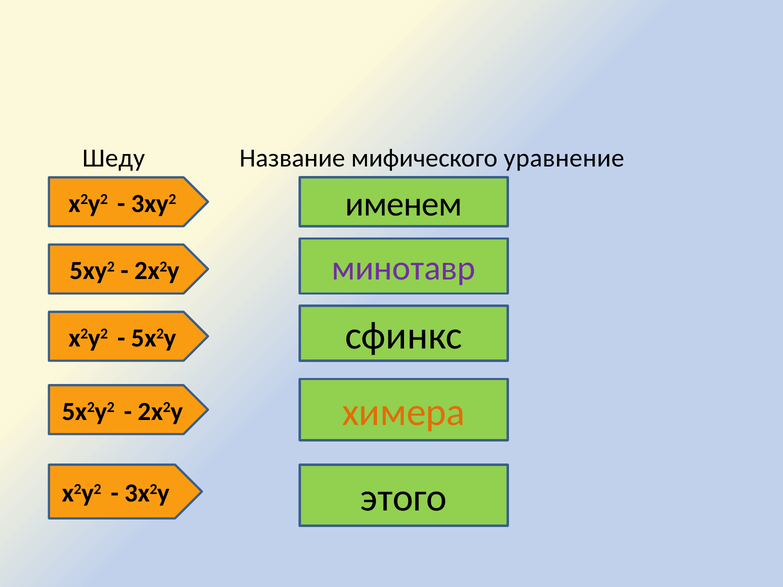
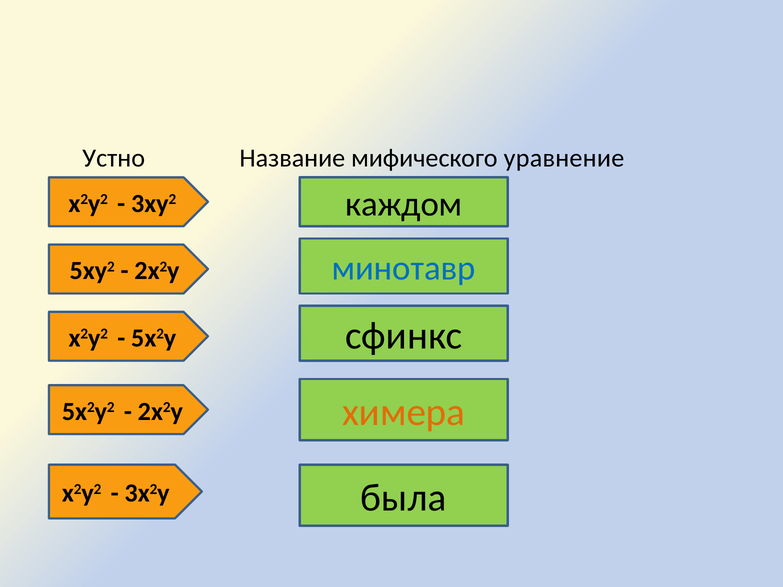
Шеду: Шеду -> Устно (114, 158)
именем: именем -> каждом (404, 204)
минотавр colour: purple -> blue (404, 268)
этого: этого -> была (404, 498)
